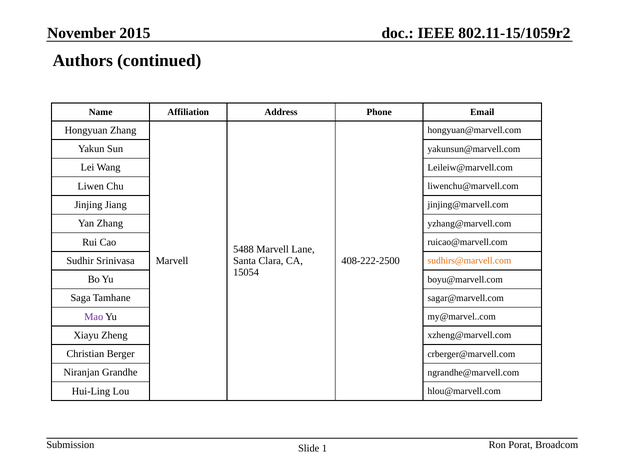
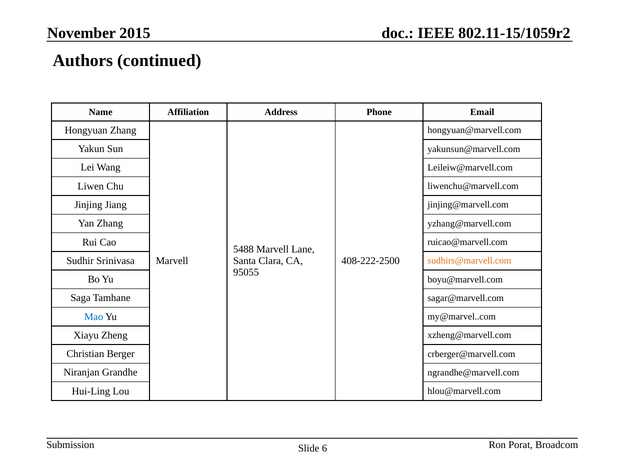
15054: 15054 -> 95055 (246, 272)
Mao colour: purple -> blue (94, 317)
1: 1 -> 6 (324, 448)
